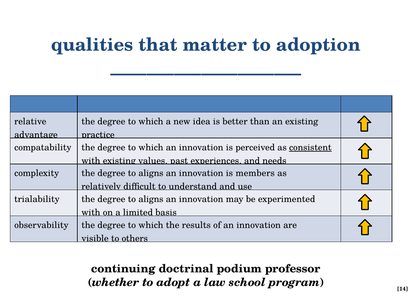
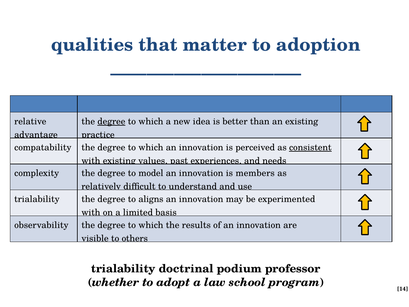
degree underline: none -> present (111, 121)
aligns: aligns -> model (151, 173)
continuing: continuing -> trialability (123, 269)
